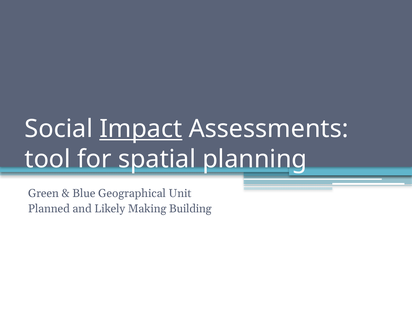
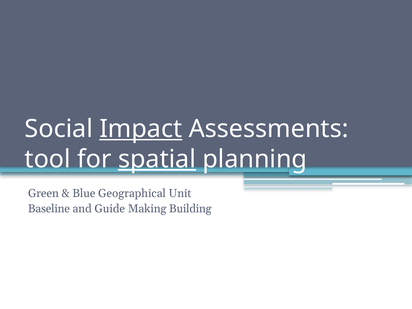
spatial underline: none -> present (157, 159)
Planned: Planned -> Baseline (49, 209)
Likely: Likely -> Guide (110, 209)
